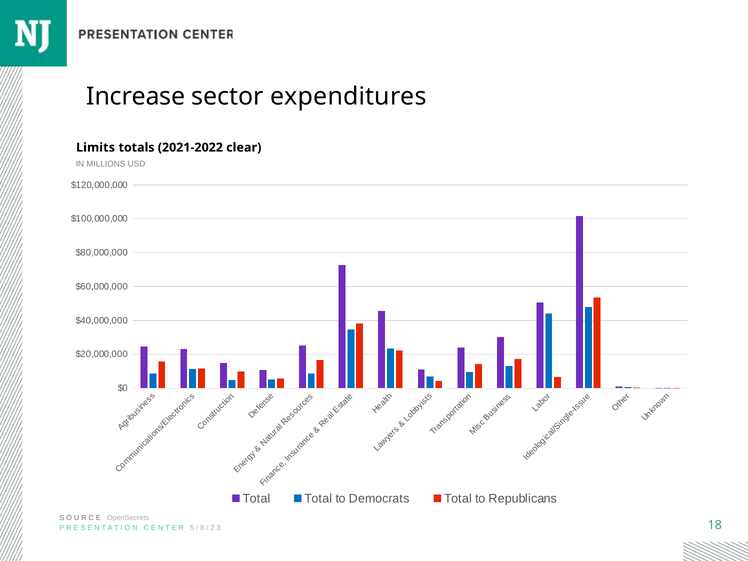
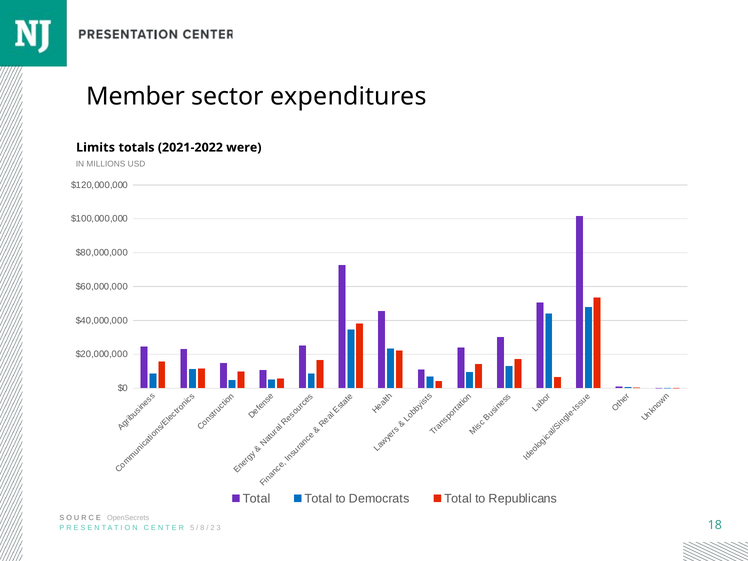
Increase: Increase -> Member (136, 97)
clear: clear -> were (244, 147)
